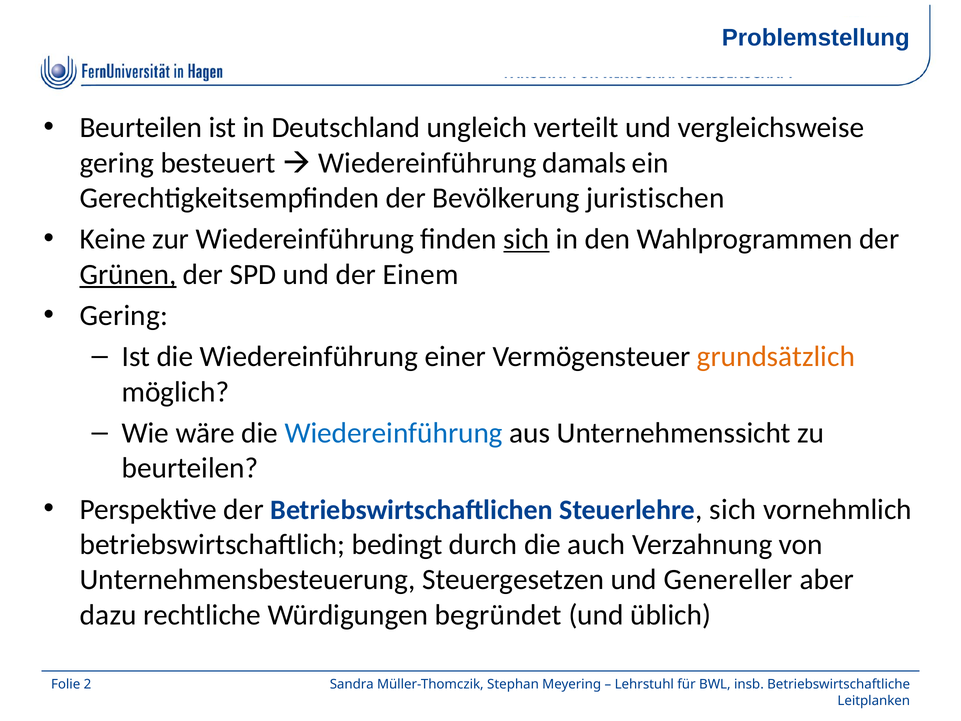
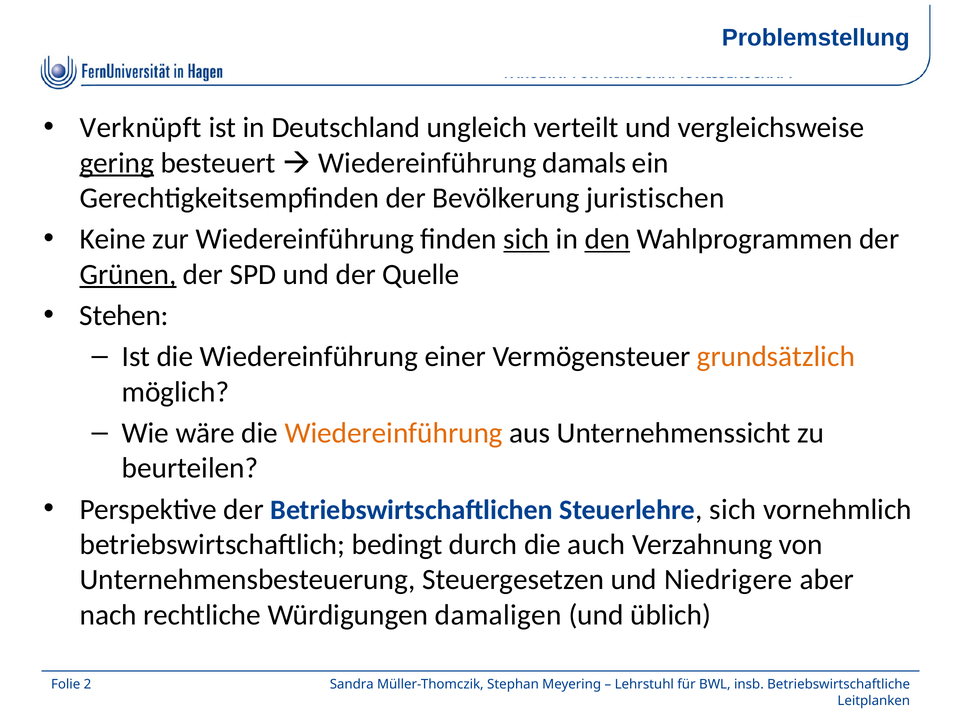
Beurteilen: Beurteilen -> Verknüpft (141, 128)
gering underline: none -> present (117, 163)
den underline: none -> present (607, 239)
Einem: Einem -> Quelle (421, 274)
Gering: Gering -> Stehen (124, 315)
Wiedereinführung colour: blue -> orange (394, 433)
Genereller: Genereller -> Niedrigere (728, 580)
dazu: dazu -> nach (108, 615)
begründet: begründet -> damaligen (498, 615)
